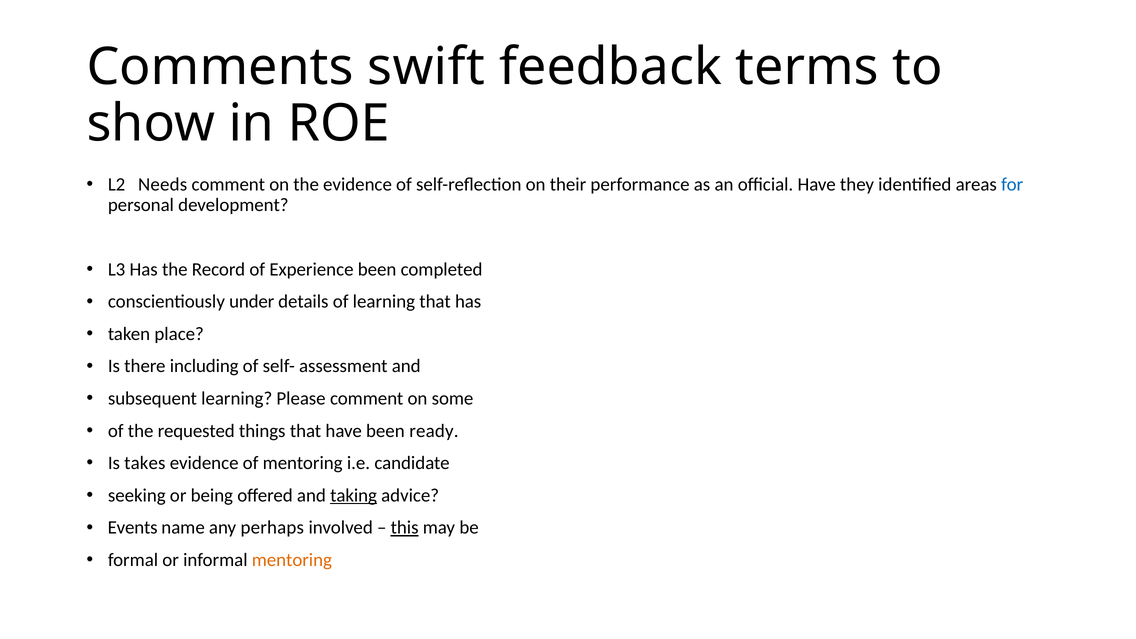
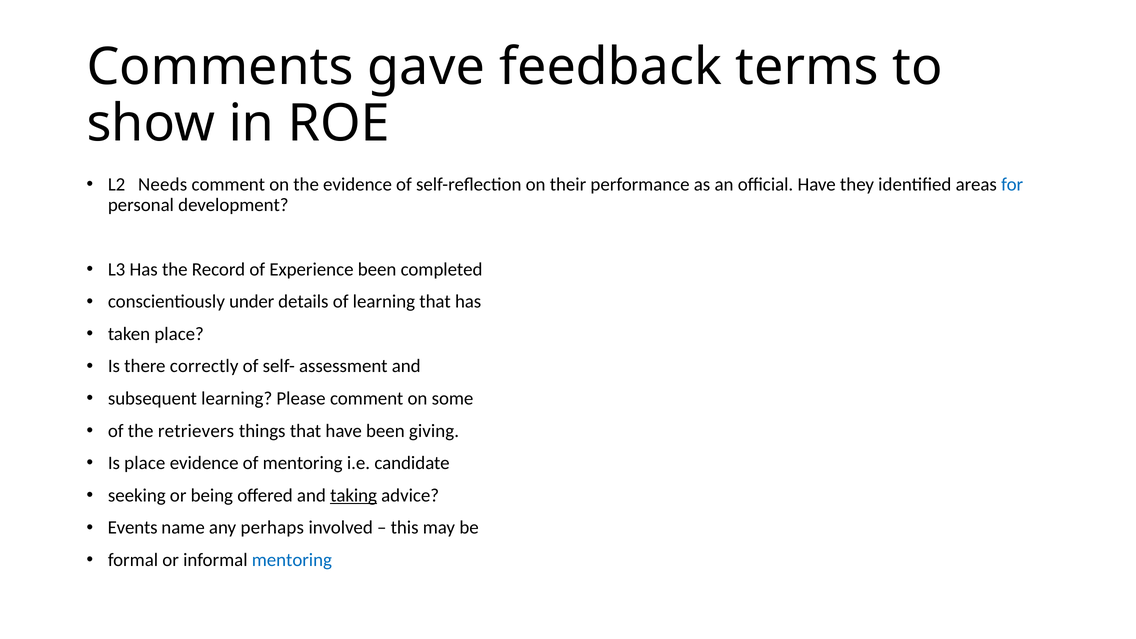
swift: swift -> gave (426, 67)
including: including -> correctly (204, 366)
requested: requested -> retrievers (196, 431)
ready: ready -> giving (434, 431)
Is takes: takes -> place (145, 463)
this underline: present -> none (405, 528)
mentoring colour: orange -> blue (292, 560)
